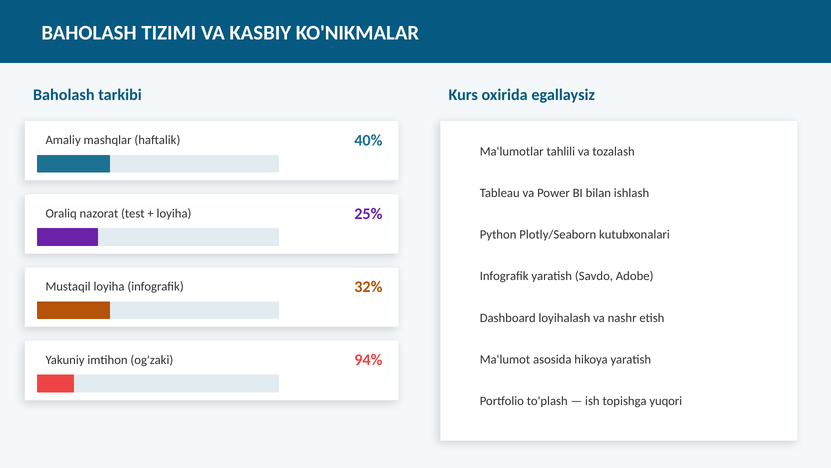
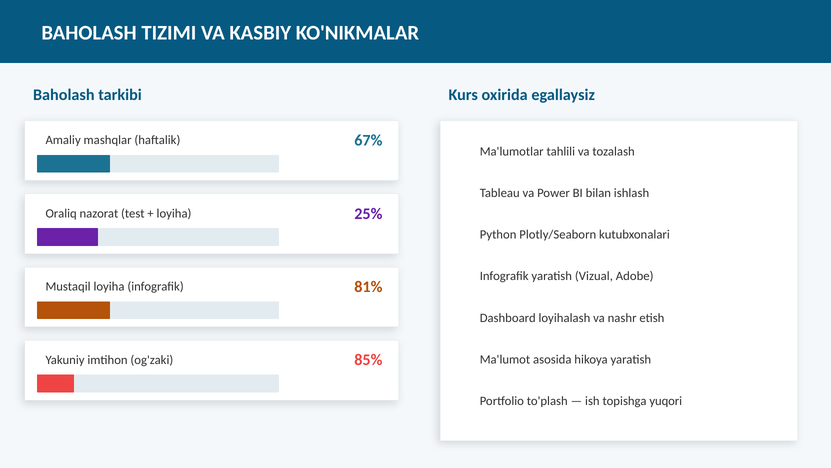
40%: 40% -> 67% (368, 140)
Savdo: Savdo -> Vizual (594, 276)
32%: 32% -> 81% (368, 287)
94%: 94% -> 85% (368, 360)
